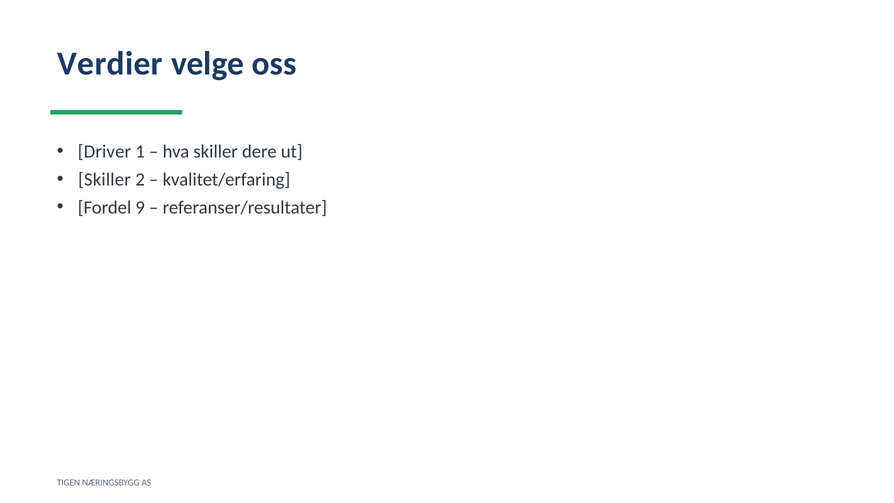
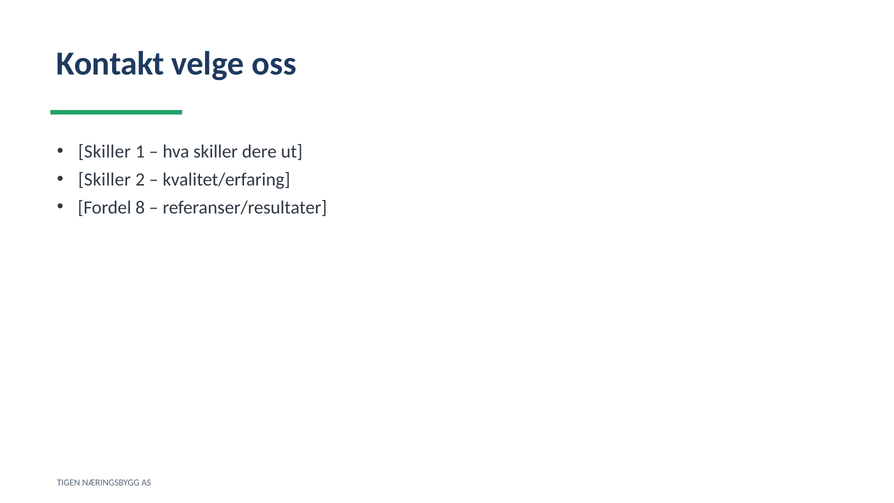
Verdier: Verdier -> Kontakt (110, 64)
Driver: Driver -> Skiller (104, 151)
9: 9 -> 8 (140, 207)
